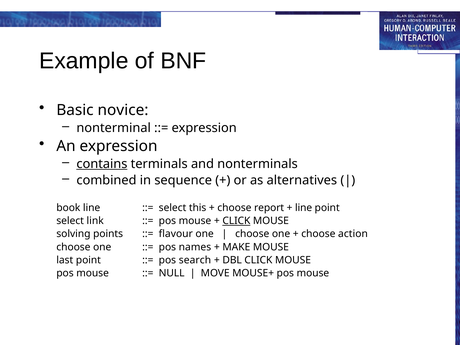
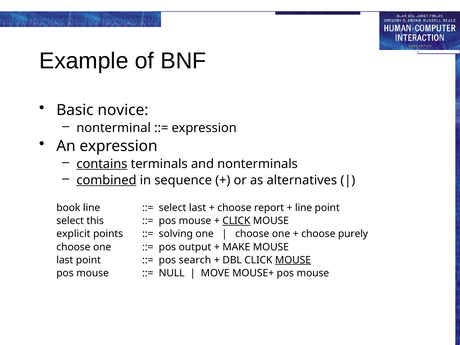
combined underline: none -> present (106, 180)
select this: this -> last (198, 208)
link: link -> this (95, 221)
solving: solving -> explicit (73, 234)
flavour: flavour -> solving (176, 234)
action: action -> purely (353, 234)
names: names -> output (195, 247)
MOUSE underline: none -> present (293, 260)
